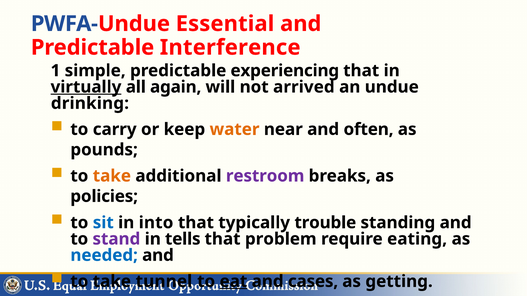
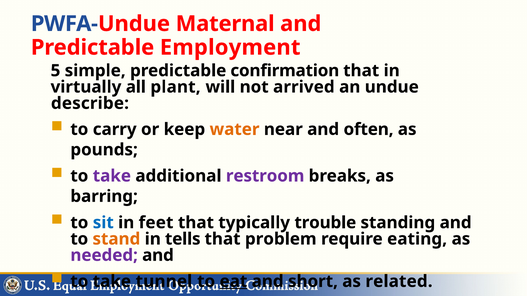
Essential: Essential -> Maternal (225, 24)
Interference: Interference -> Employment (230, 47)
1: 1 -> 5 (55, 71)
experiencing: experiencing -> confirmation (285, 71)
virtually underline: present -> none (86, 87)
again: again -> plant (176, 87)
drinking: drinking -> describe (90, 103)
take colour: orange -> purple (112, 176)
policies: policies -> barring (104, 197)
into: into -> feet (156, 223)
stand colour: purple -> orange (116, 239)
needed colour: blue -> purple (104, 256)
cases: cases -> short (313, 282)
getting: getting -> related (399, 282)
